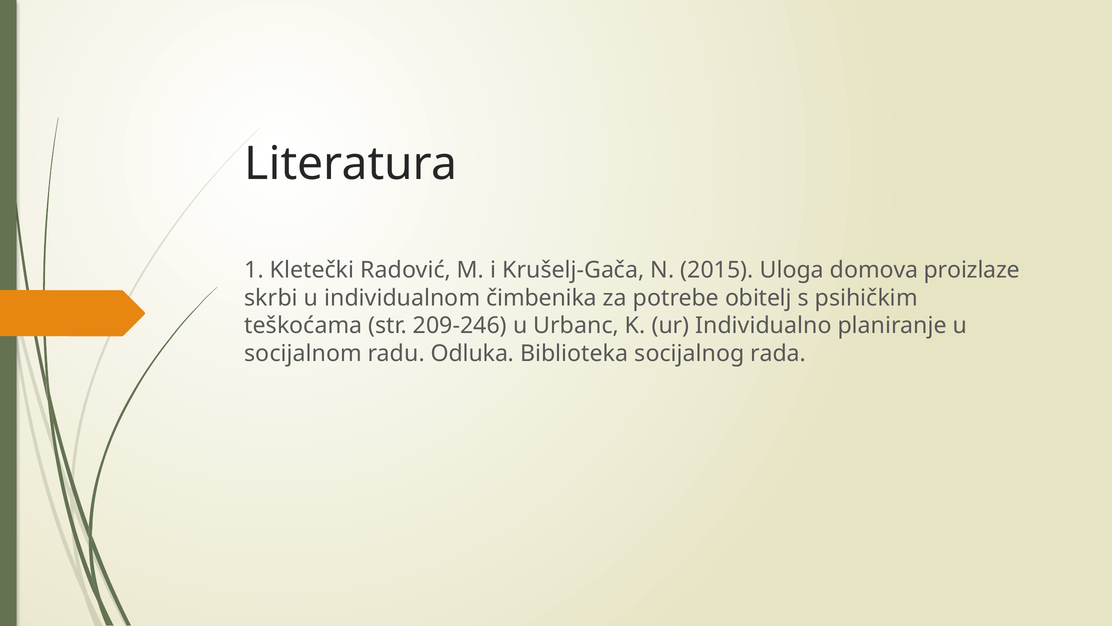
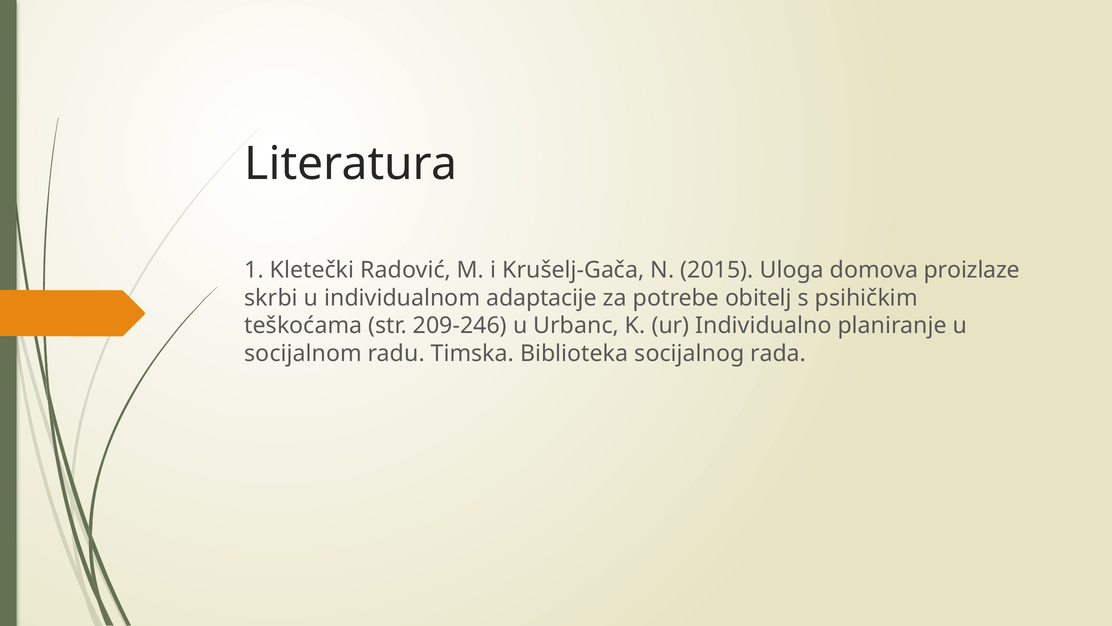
čimbenika: čimbenika -> adaptacije (542, 298)
Odluka: Odluka -> Timska (472, 353)
